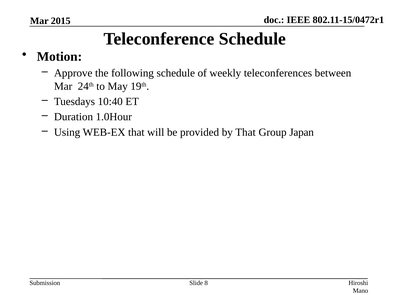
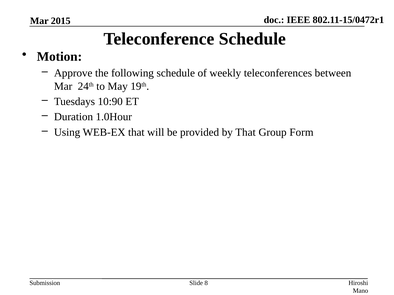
10:40: 10:40 -> 10:90 (110, 102)
Japan: Japan -> Form (301, 132)
